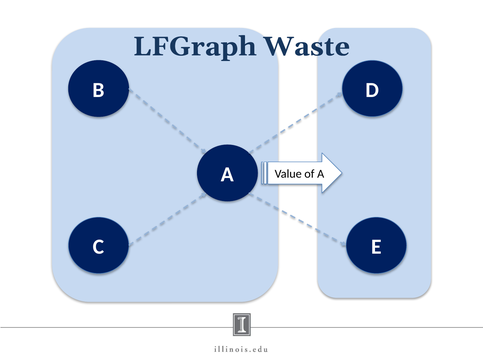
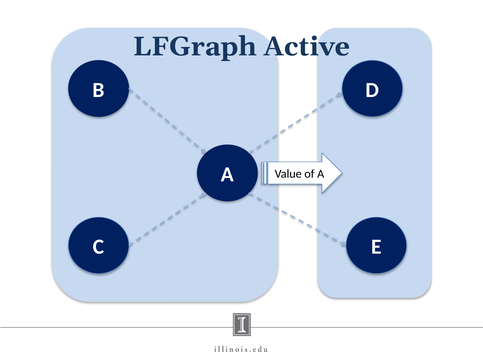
Waste: Waste -> Active (307, 47)
